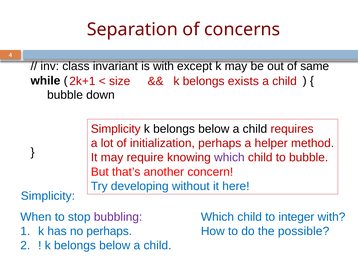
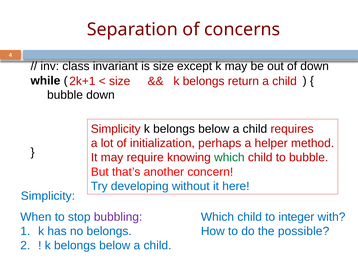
is with: with -> size (163, 66)
of same: same -> down (315, 66)
exists: exists -> return (243, 81)
which colour: purple -> green (229, 158)
no perhaps: perhaps -> belongs (109, 232)
